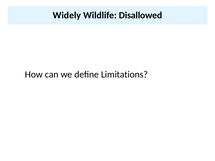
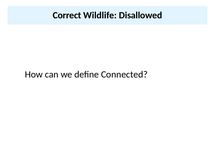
Widely: Widely -> Correct (67, 15)
Limitations: Limitations -> Connected (124, 75)
